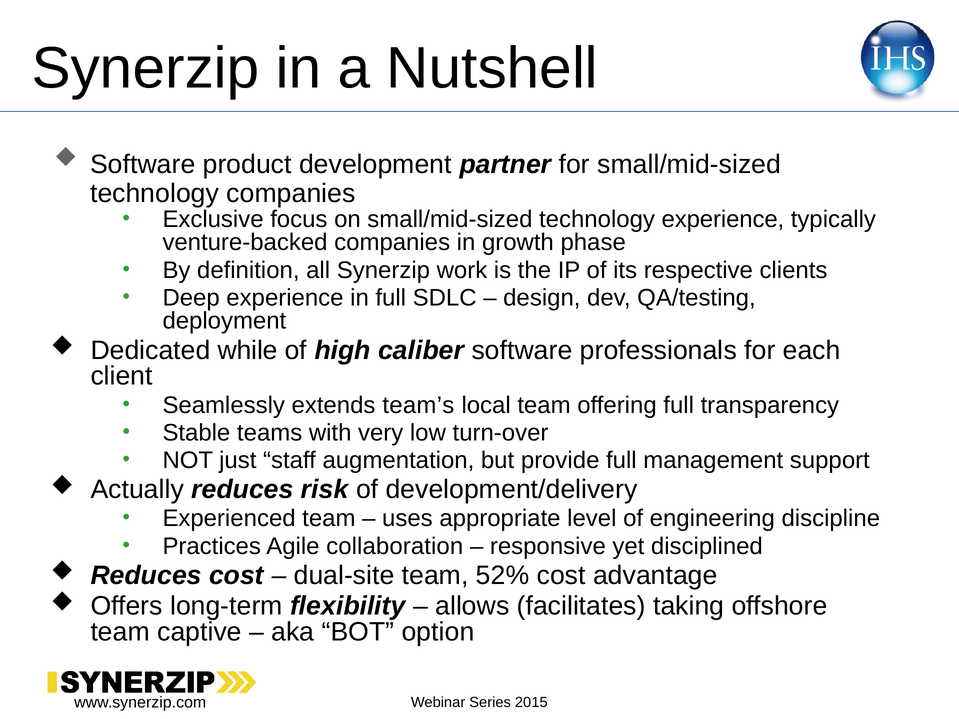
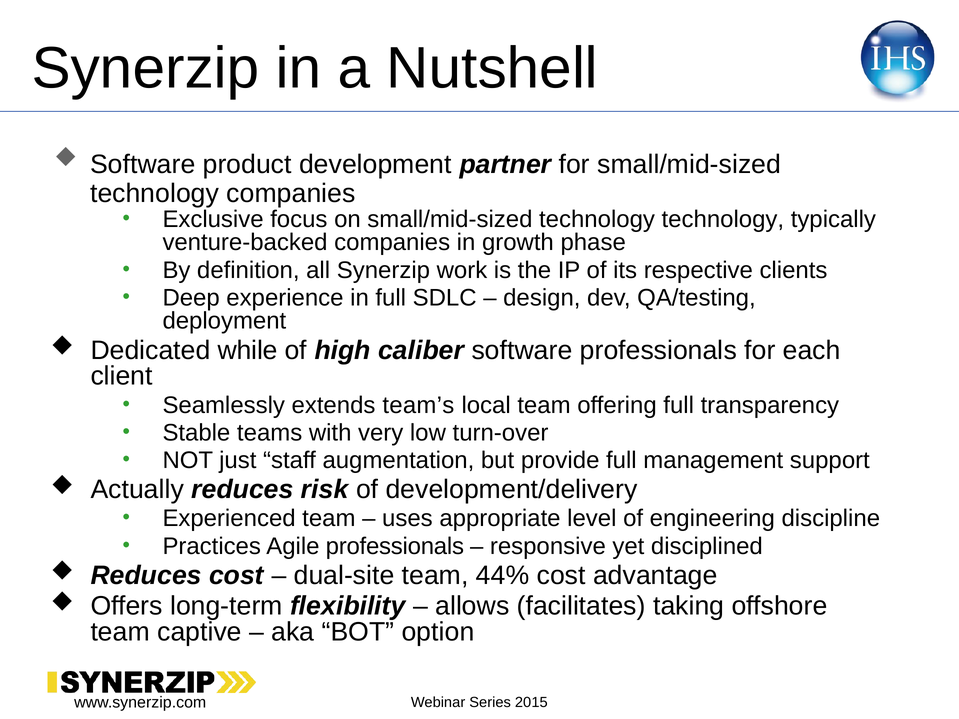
technology experience: experience -> technology (723, 219)
Agile collaboration: collaboration -> professionals (395, 546)
52%: 52% -> 44% (503, 576)
